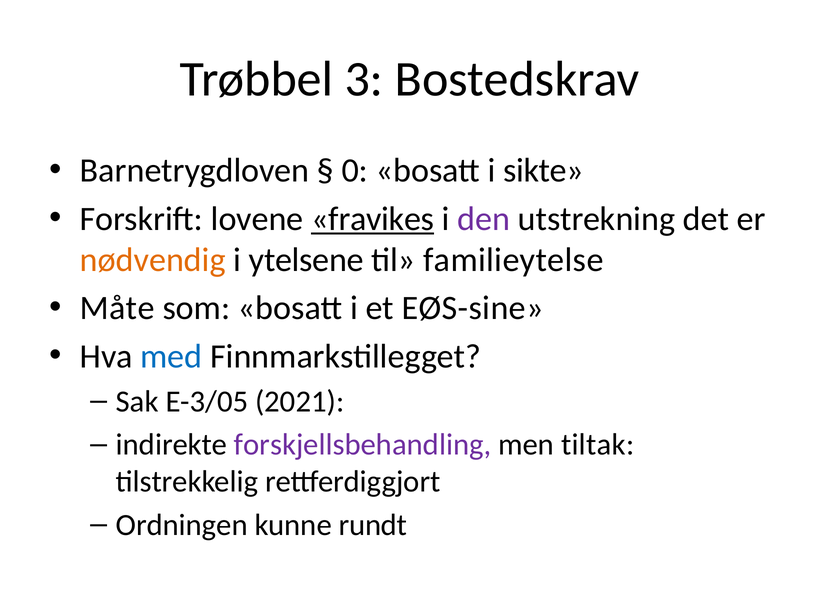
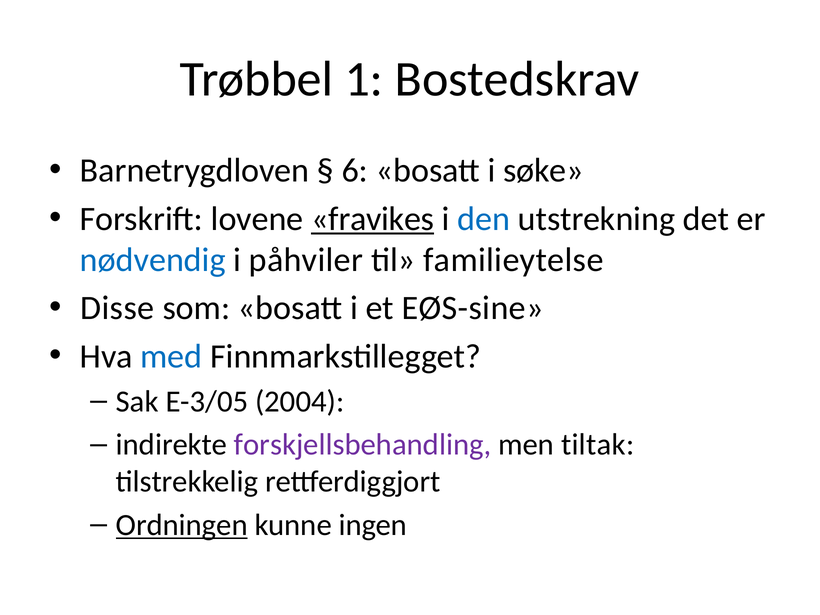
3: 3 -> 1 (364, 79)
0: 0 -> 6 (355, 170)
sikte: sikte -> søke (543, 170)
den colour: purple -> blue (484, 219)
nødvendig colour: orange -> blue (153, 260)
ytelsene: ytelsene -> påhviler (306, 260)
Måte: Måte -> Disse (117, 308)
2021: 2021 -> 2004 (300, 401)
Ordningen underline: none -> present (182, 525)
rundt: rundt -> ingen (373, 525)
